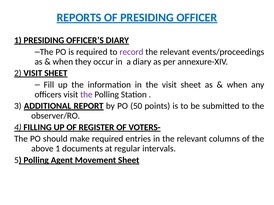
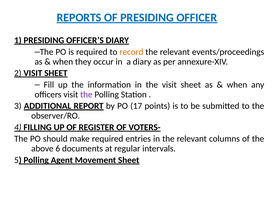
record colour: purple -> orange (131, 52)
50: 50 -> 17 (136, 106)
above 1: 1 -> 6 (58, 149)
